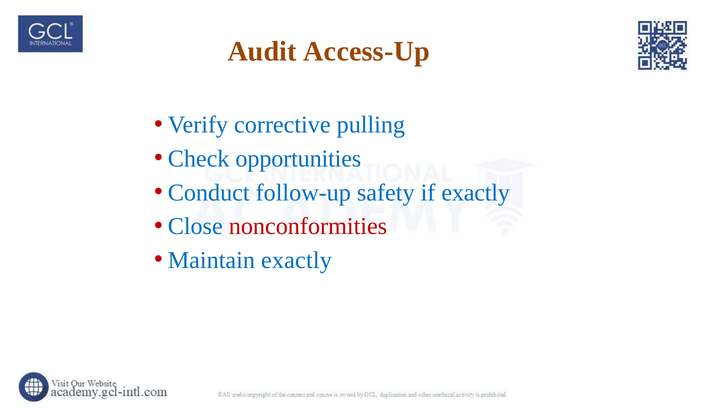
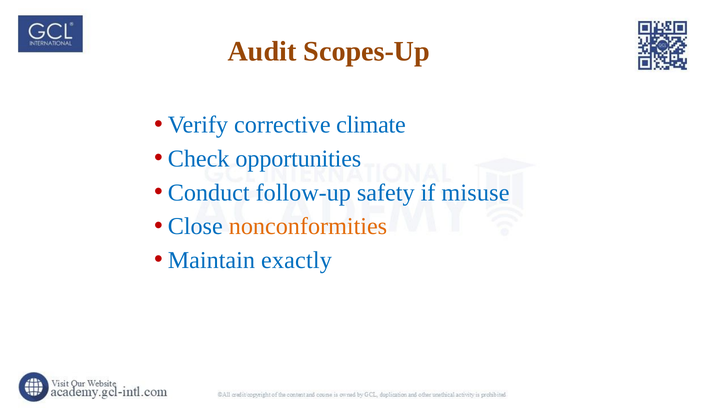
Access-Up: Access-Up -> Scopes-Up (367, 51)
pulling: pulling -> climate (371, 125)
if exactly: exactly -> misuse (475, 193)
nonconformities colour: red -> orange (308, 226)
